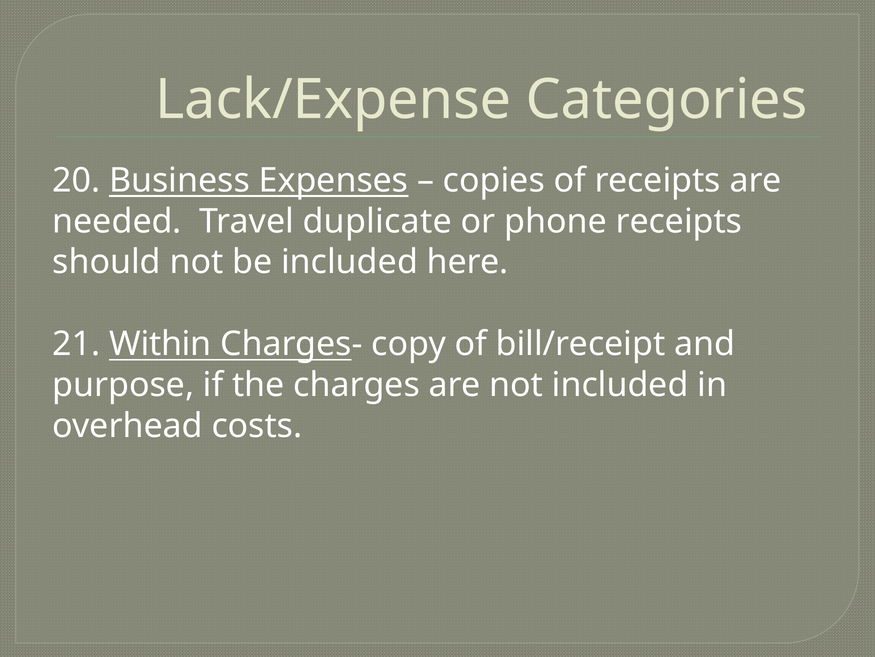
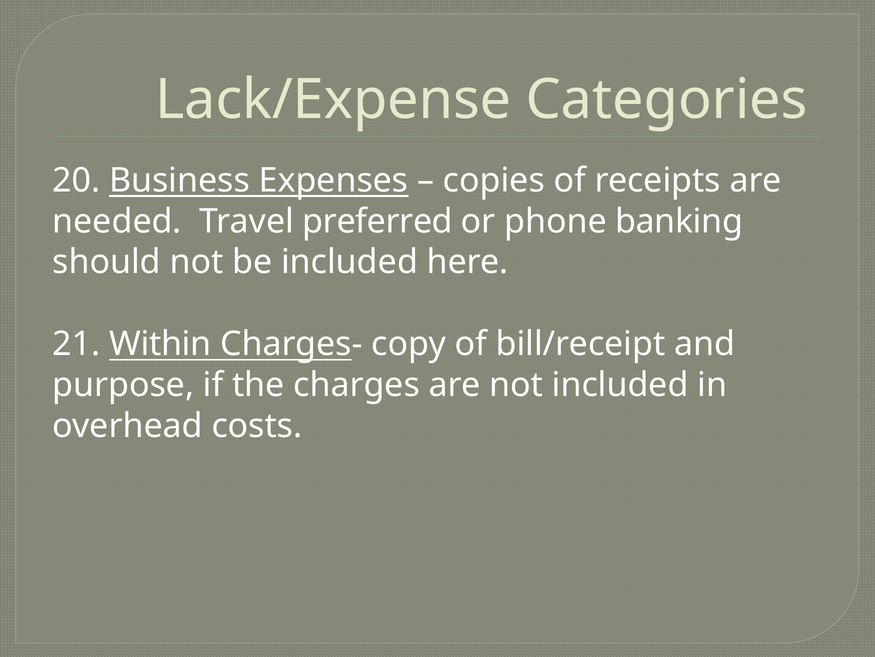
duplicate: duplicate -> preferred (378, 221)
phone receipts: receipts -> banking (679, 221)
